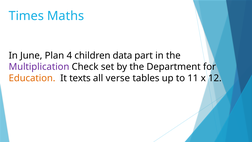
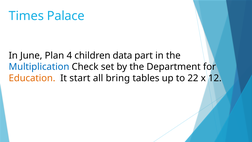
Maths: Maths -> Palace (66, 16)
Multiplication colour: purple -> blue (39, 67)
texts: texts -> start (80, 78)
verse: verse -> bring (118, 78)
11: 11 -> 22 (193, 78)
